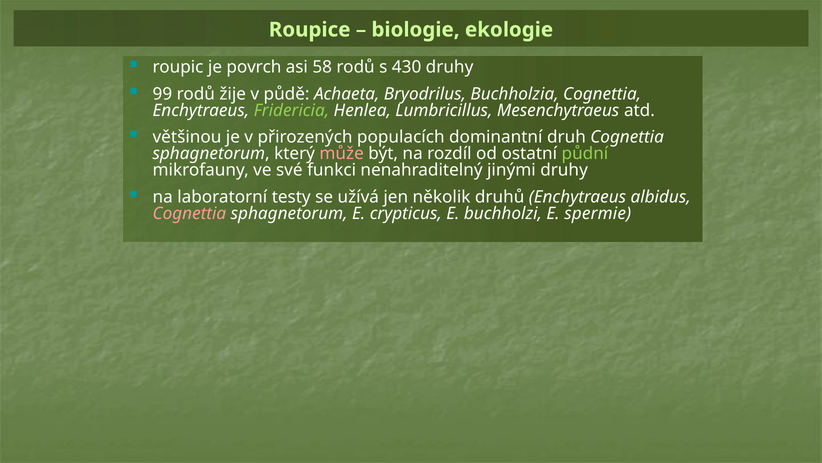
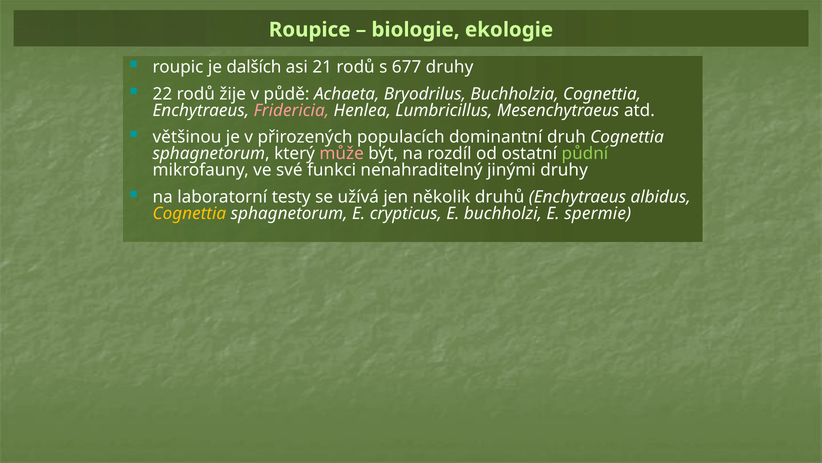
povrch: povrch -> dalších (254, 67)
58: 58 -> 21 (322, 67)
430: 430 -> 677 (407, 67)
99: 99 -> 22 (162, 94)
Fridericia colour: light green -> pink (291, 110)
Cognettia colour: pink -> yellow (189, 213)
